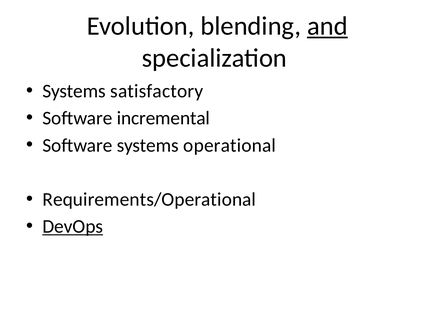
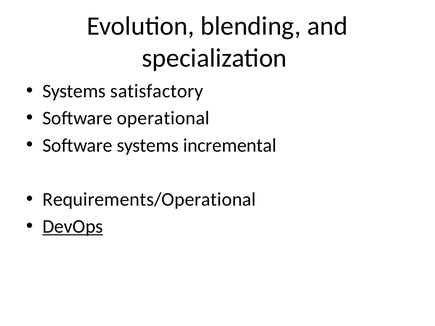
and underline: present -> none (327, 26)
incremental: incremental -> operational (163, 118)
operational: operational -> incremental (230, 145)
